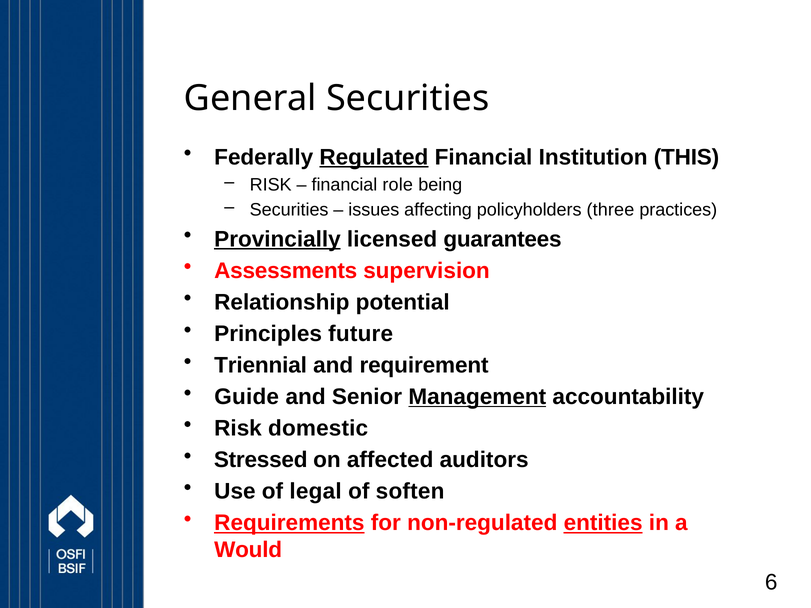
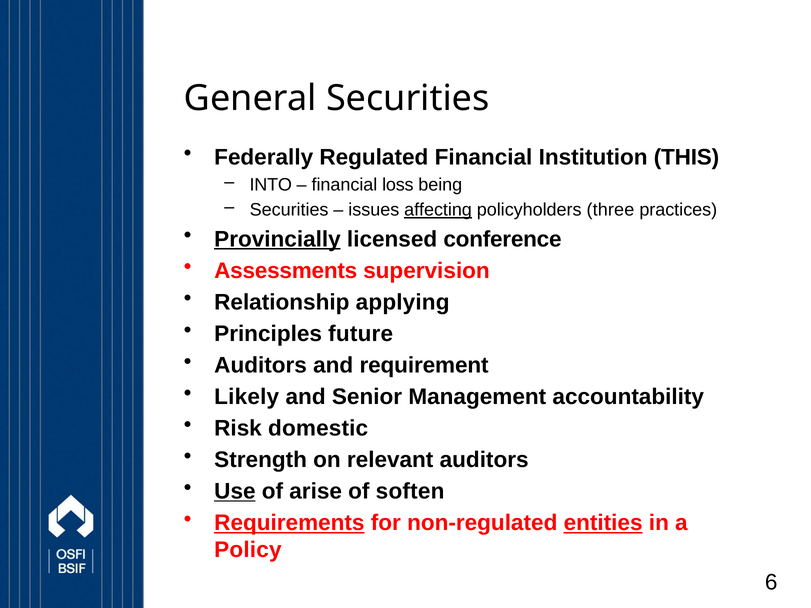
Regulated underline: present -> none (374, 157)
RISK: RISK -> INTO (271, 185)
role: role -> loss (398, 185)
affecting underline: none -> present (438, 210)
guarantees: guarantees -> conference (503, 239)
potential: potential -> applying (403, 302)
Triennial: Triennial -> Auditors (261, 365)
Guide: Guide -> Likely (247, 397)
Management underline: present -> none (477, 397)
Stressed: Stressed -> Strength (261, 460)
affected: affected -> relevant (390, 460)
Use underline: none -> present (235, 492)
legal: legal -> arise (316, 492)
Would: Would -> Policy (248, 550)
